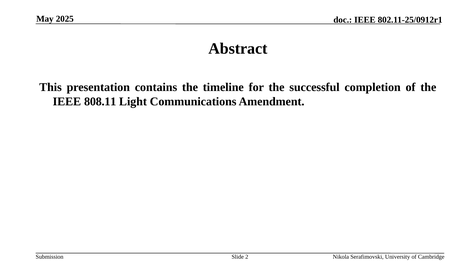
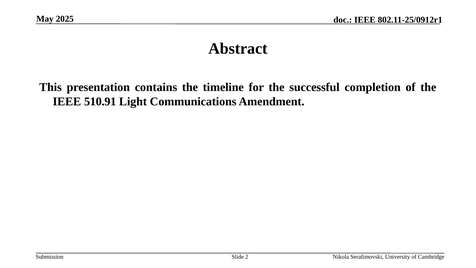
808.11: 808.11 -> 510.91 (100, 101)
